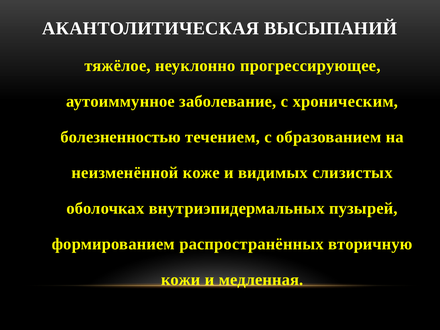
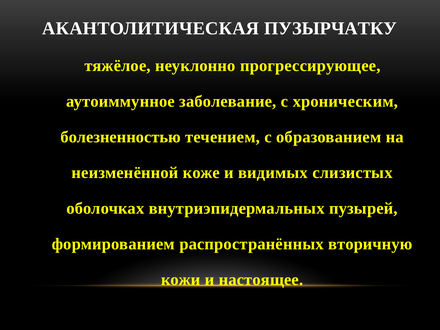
ВЫСЫПАНИЙ: ВЫСЫПАНИЙ -> ПУЗЫРЧАТКУ (331, 28)
медленная: медленная -> настоящее (261, 280)
